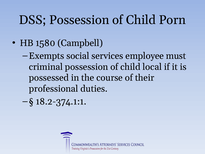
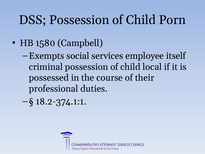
must: must -> itself (176, 56)
